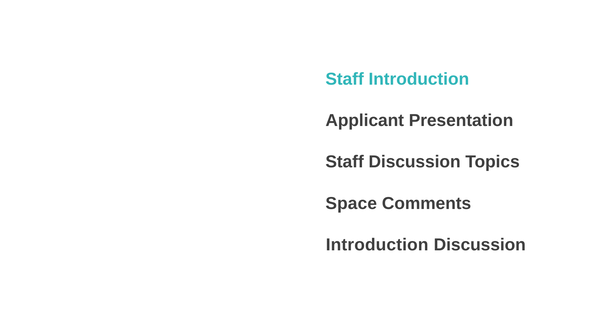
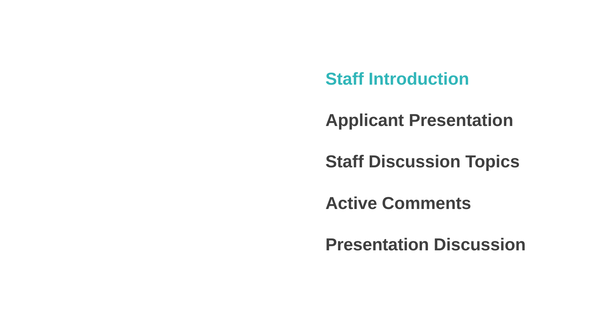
Space: Space -> Active (351, 204)
Introduction: Introduction -> Presentation (377, 245)
